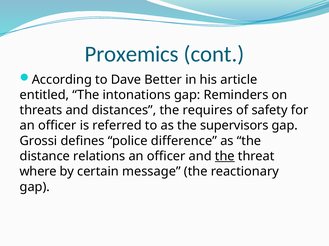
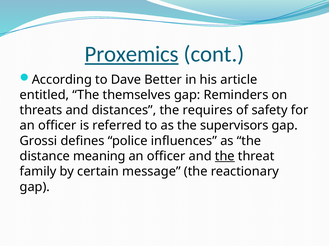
Proxemics underline: none -> present (132, 54)
intonations: intonations -> themselves (137, 95)
difference: difference -> influences (184, 141)
relations: relations -> meaning (99, 157)
where: where -> family (38, 172)
